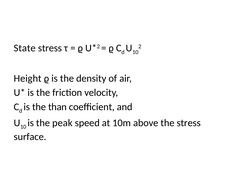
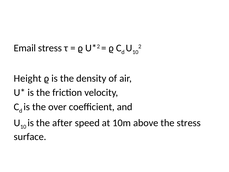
State: State -> Email (25, 48)
than: than -> over (57, 107)
peak: peak -> after (62, 123)
